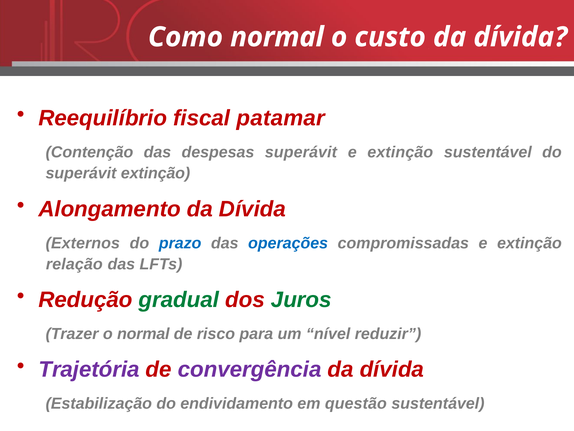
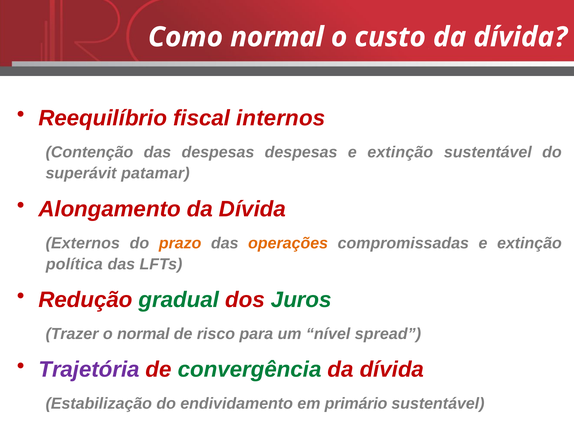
patamar: patamar -> internos (281, 118)
despesas superávit: superávit -> despesas (301, 152)
superávit extinção: extinção -> patamar (155, 173)
prazo colour: blue -> orange (180, 243)
operações colour: blue -> orange (288, 243)
relação: relação -> política (74, 264)
reduzir: reduzir -> spread (388, 334)
convergência colour: purple -> green (250, 369)
questão: questão -> primário (356, 403)
